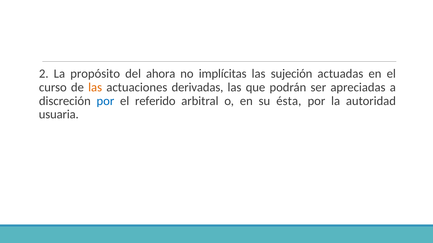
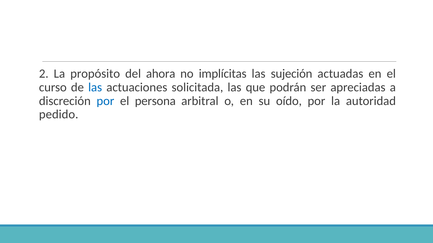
las colour: orange -> blue (95, 88)
derivadas: derivadas -> solicitada (197, 88)
referido: referido -> persona (155, 101)
ésta: ésta -> oído (289, 101)
usuaria: usuaria -> pedido (59, 115)
